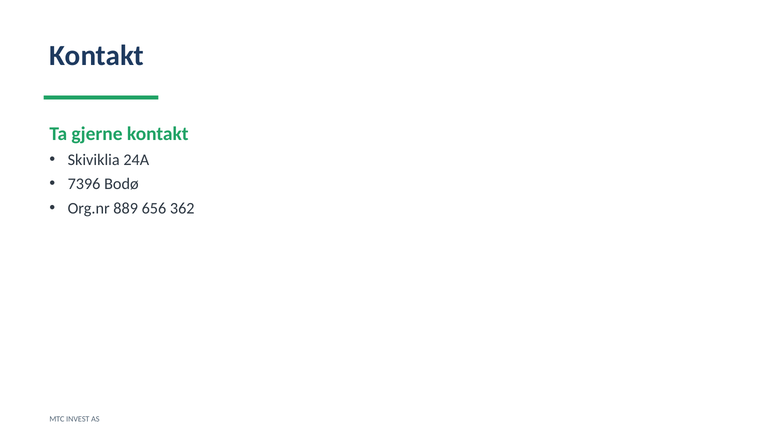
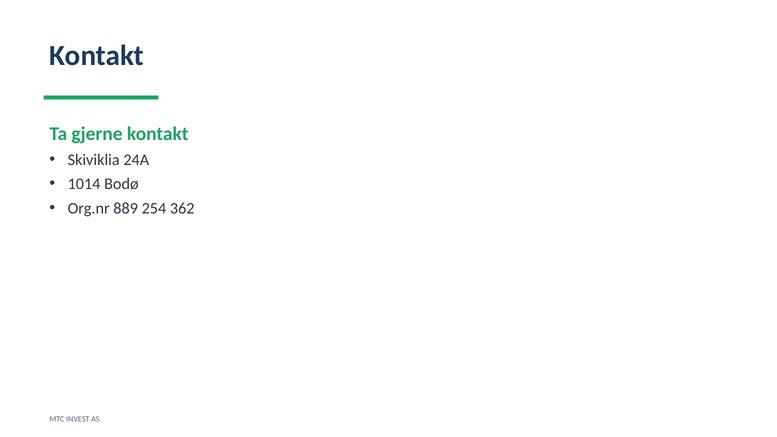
7396: 7396 -> 1014 (84, 184)
656: 656 -> 254 (154, 208)
